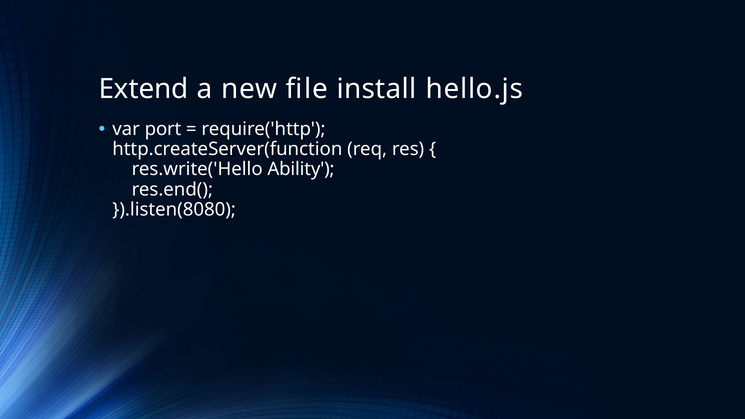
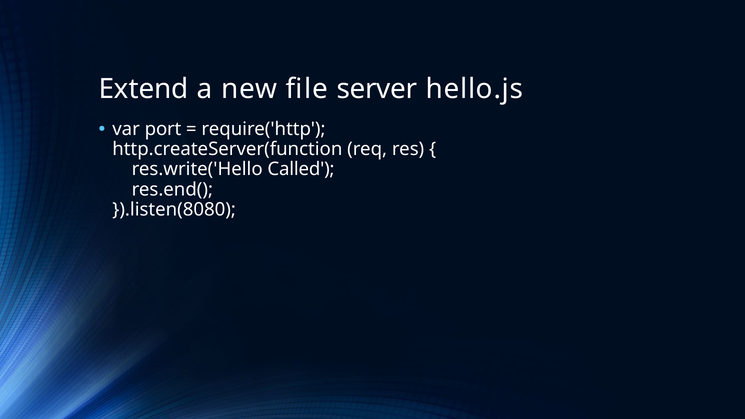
install: install -> server (377, 89)
Ability: Ability -> Called (301, 169)
